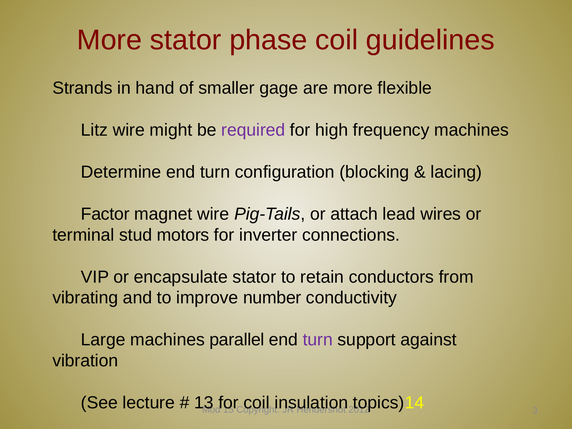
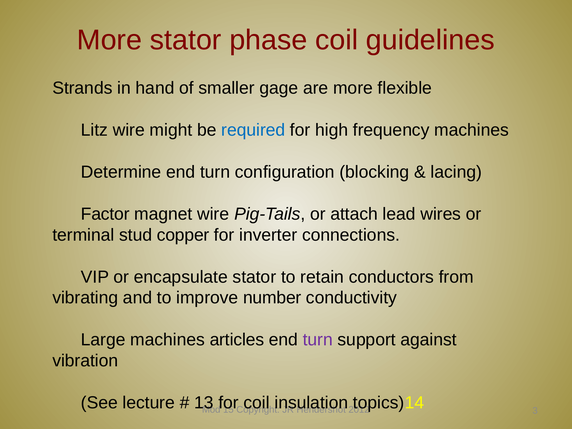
required colour: purple -> blue (253, 130)
motors: motors -> copper (183, 235)
parallel: parallel -> articles (237, 340)
